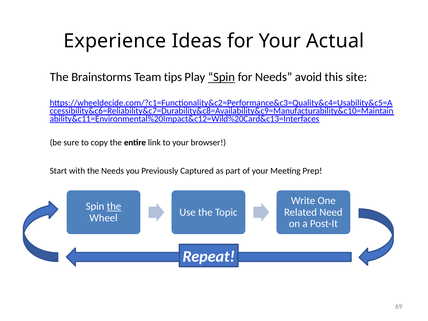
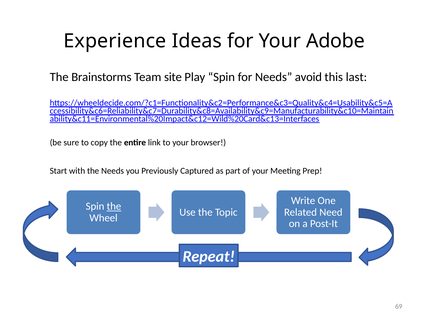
Actual: Actual -> Adobe (335, 41)
tips: tips -> site (173, 77)
Spin underline: present -> none (221, 77)
site: site -> last (356, 77)
